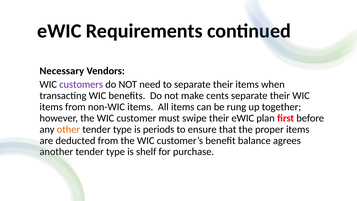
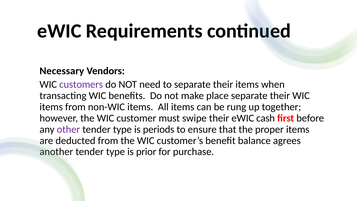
cents: cents -> place (217, 96)
plan: plan -> cash (266, 118)
other colour: orange -> purple (68, 129)
shelf: shelf -> prior (146, 152)
